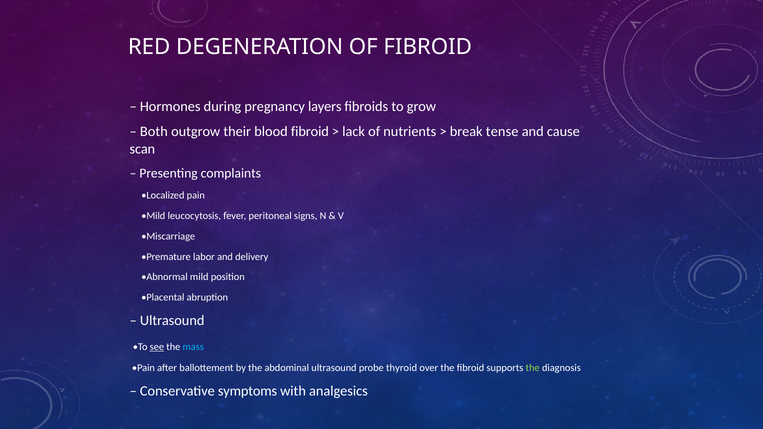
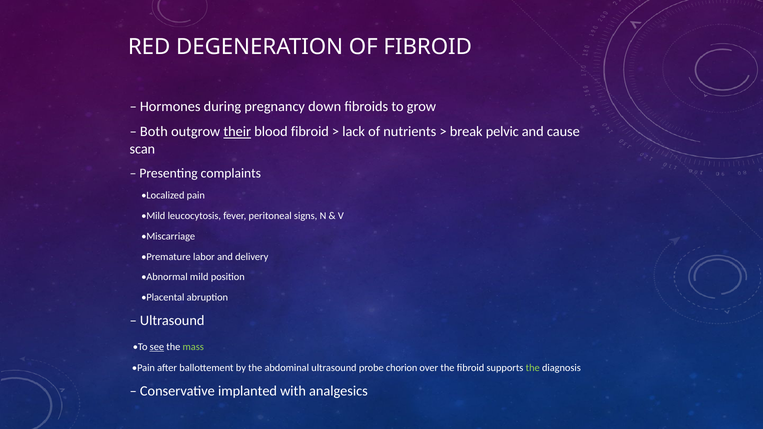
layers: layers -> down (325, 107)
their underline: none -> present (237, 132)
tense: tense -> pelvic (502, 132)
mass colour: light blue -> light green (193, 347)
thyroid: thyroid -> chorion (402, 368)
symptoms: symptoms -> implanted (247, 391)
